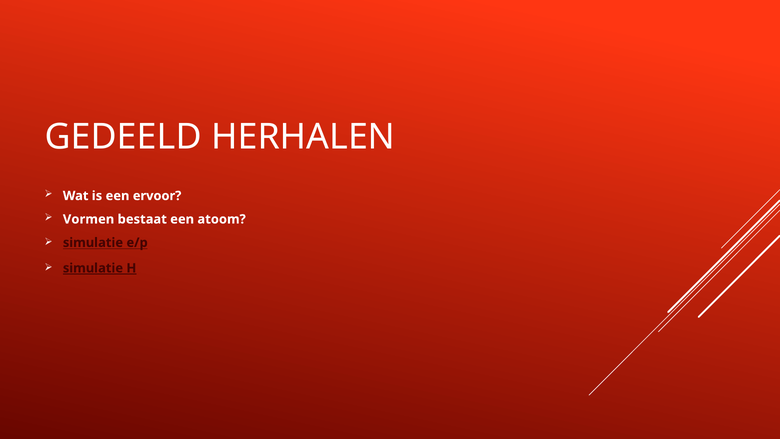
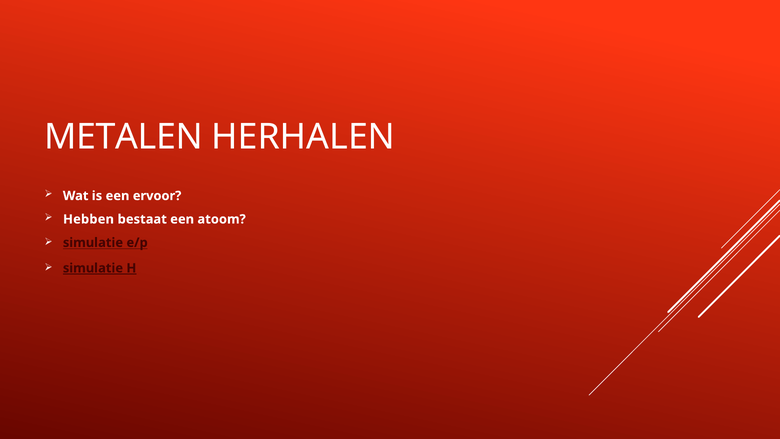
GEDEELD: GEDEELD -> METALEN (123, 137)
Vormen: Vormen -> Hebben (88, 219)
